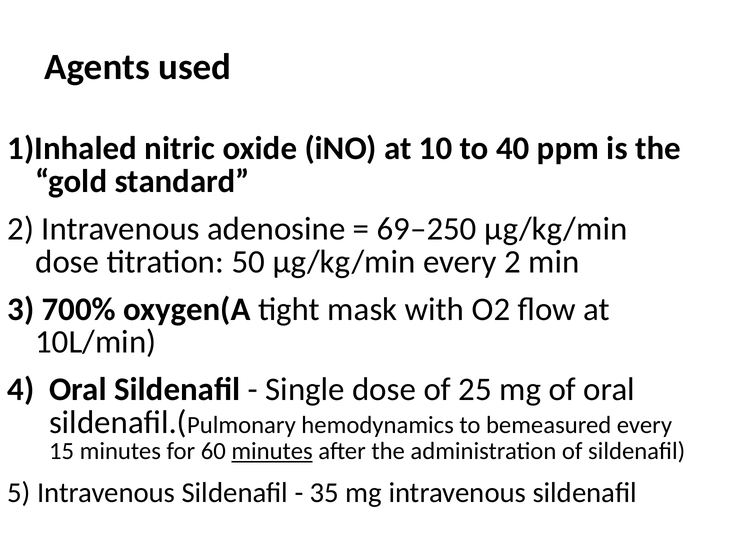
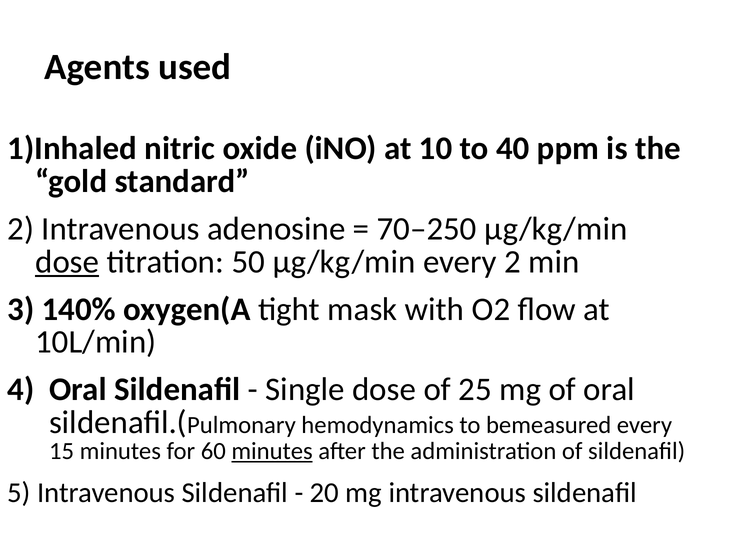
69–250: 69–250 -> 70–250 (427, 229)
dose underline: none -> present (67, 262)
700%: 700% -> 140% (79, 310)
35: 35 -> 20 (324, 493)
